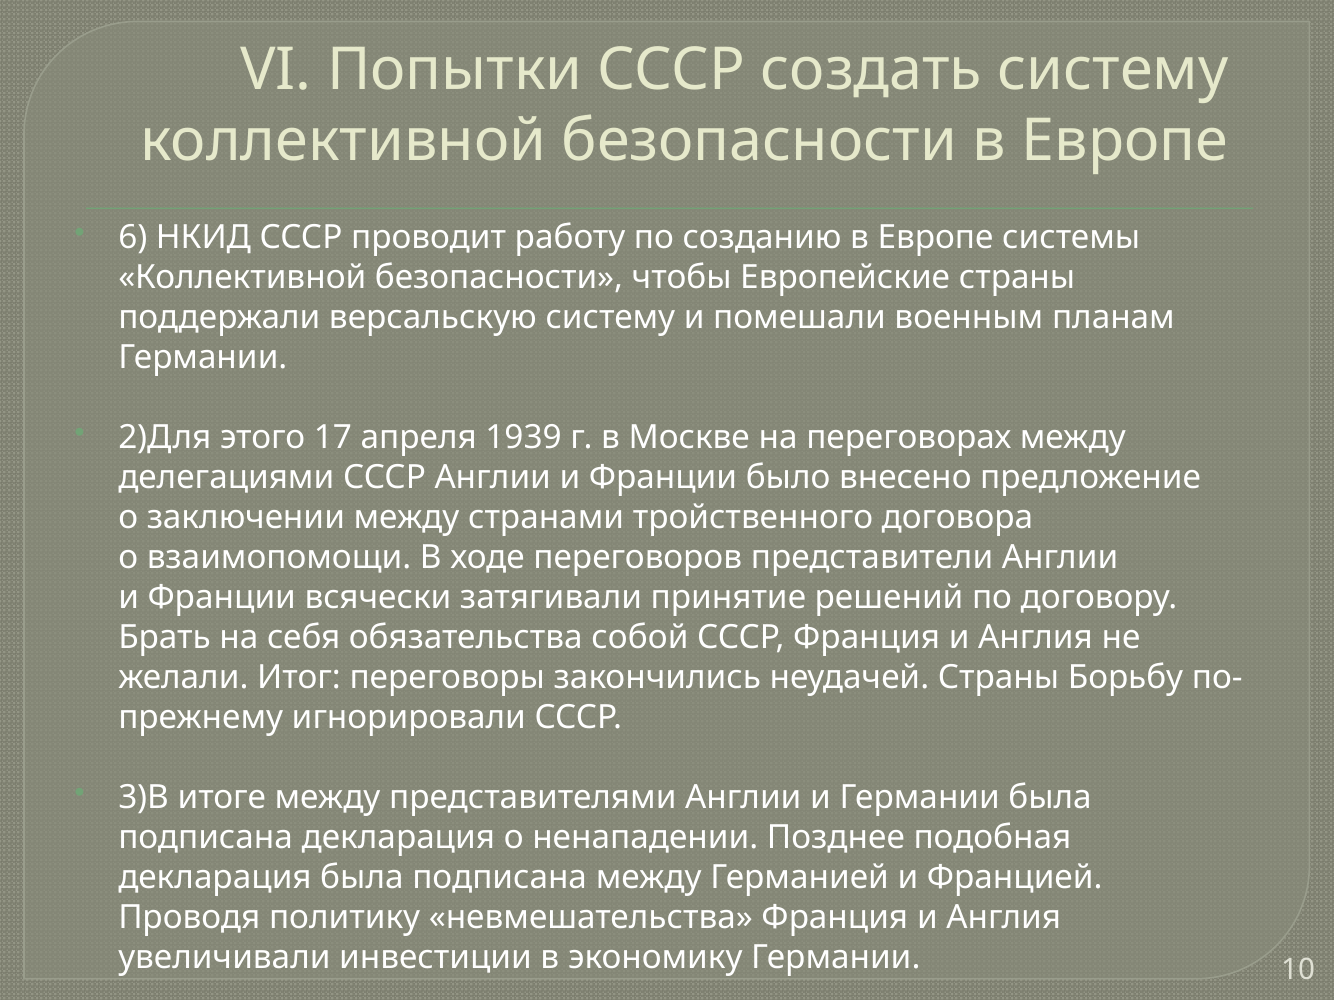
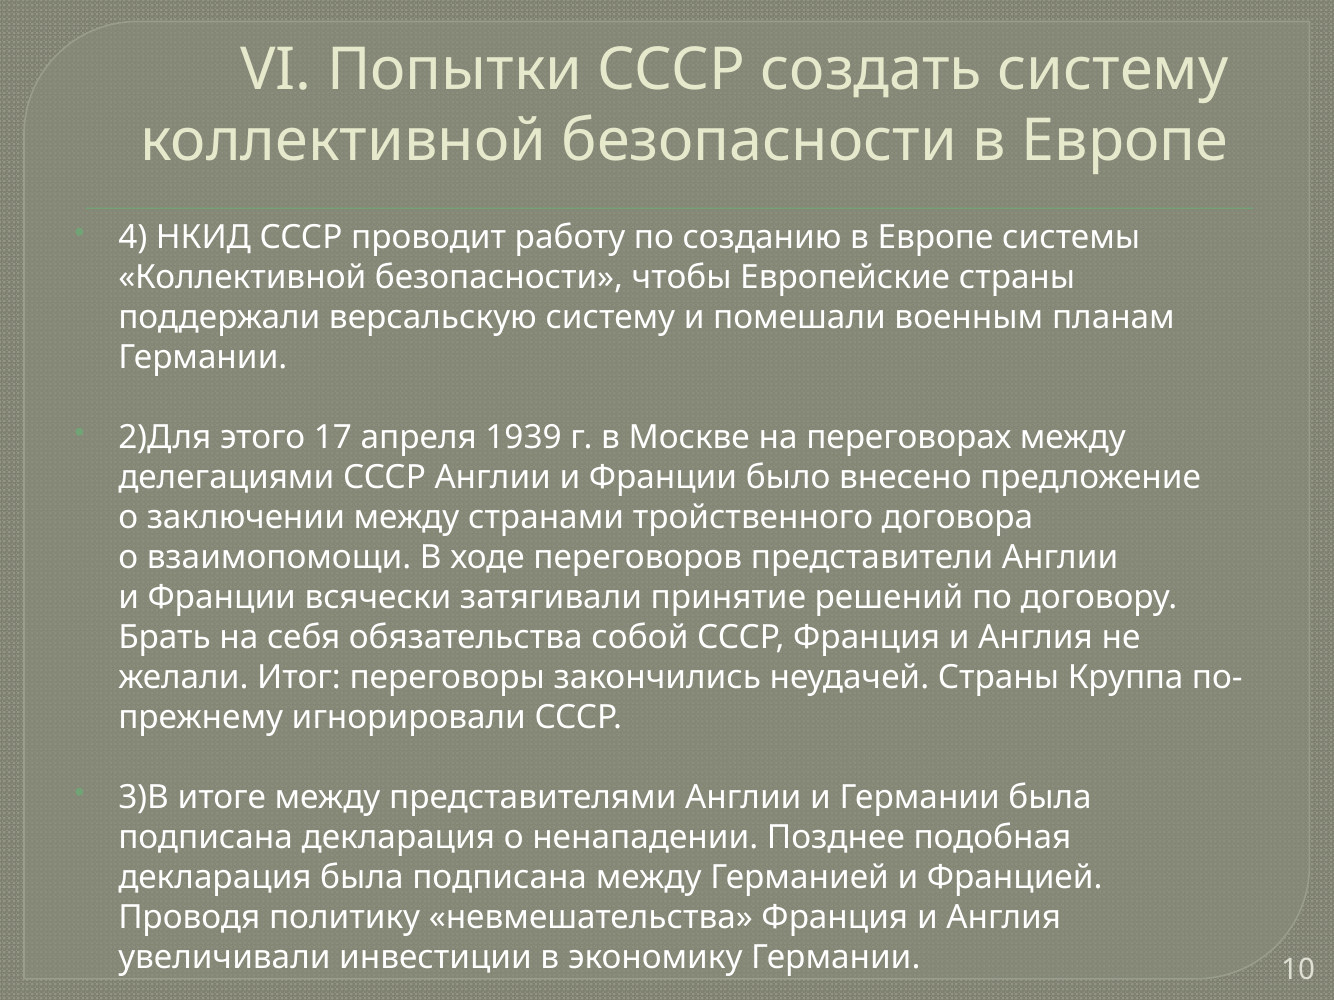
6: 6 -> 4 (133, 237)
Борьбу: Борьбу -> Круппа (1126, 678)
